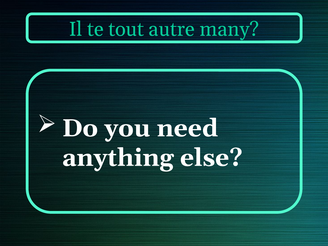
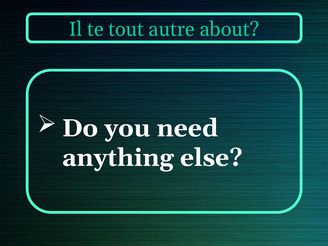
many: many -> about (229, 29)
